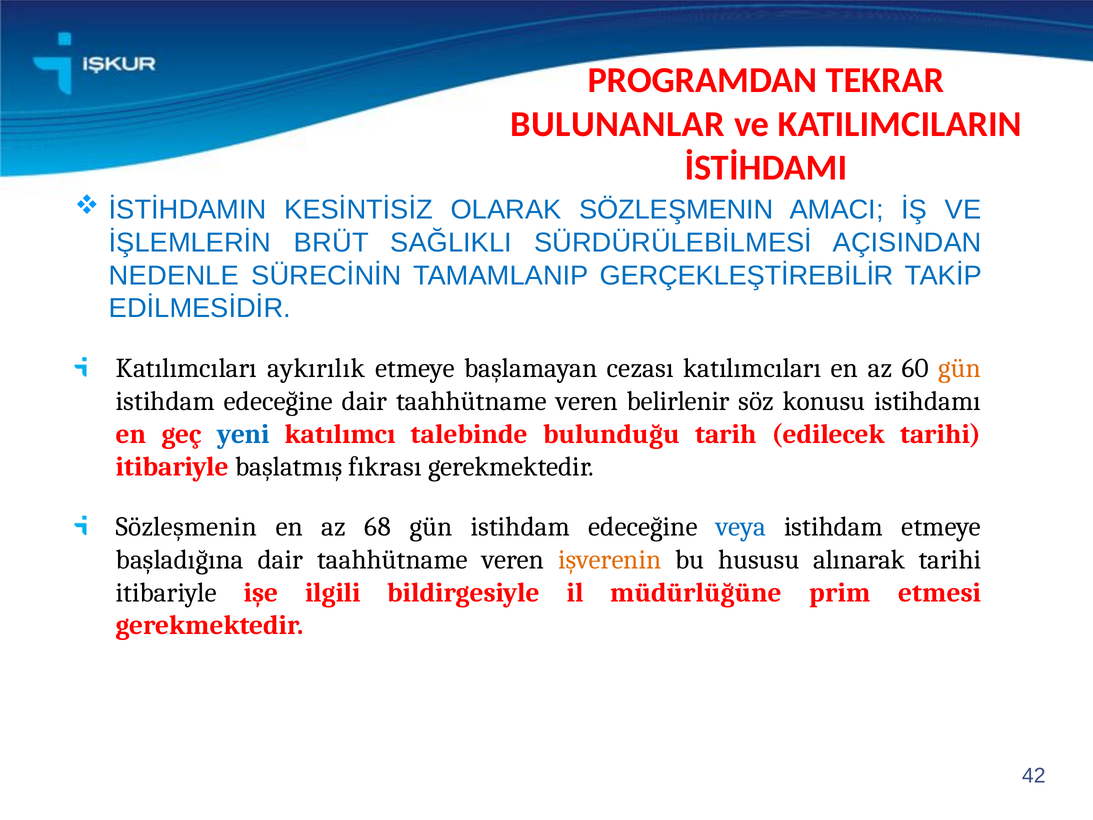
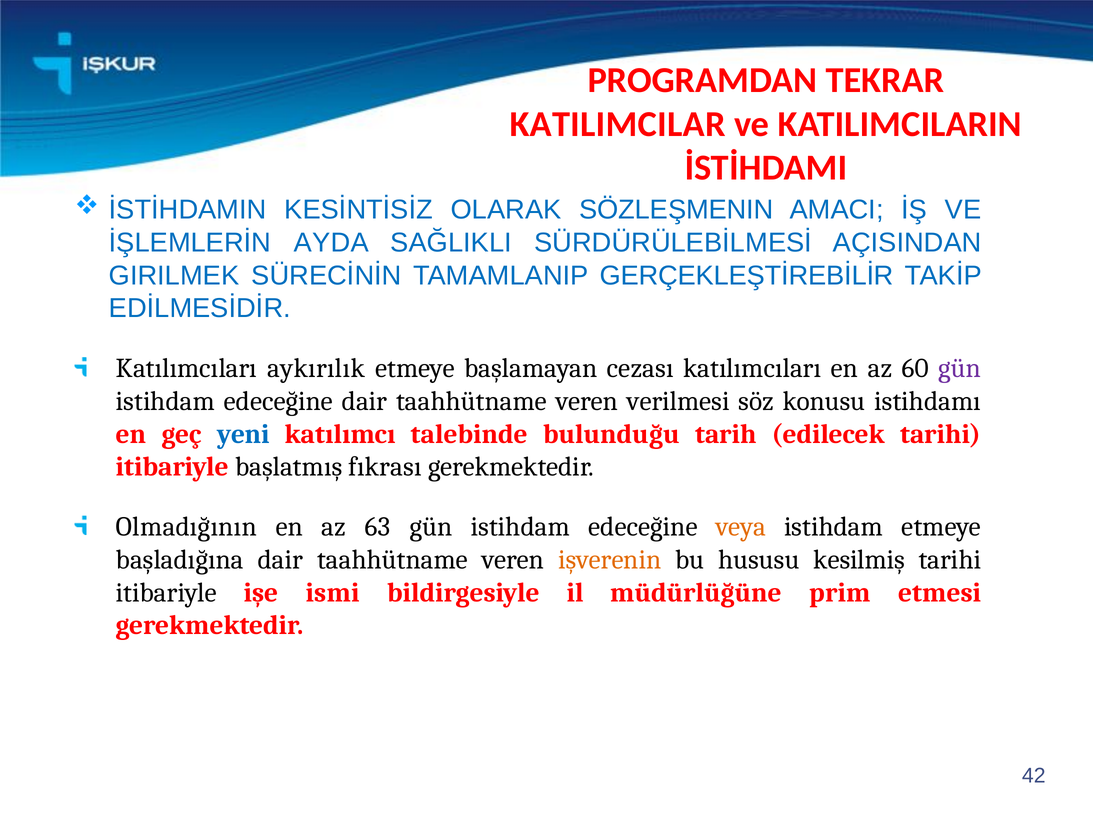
BULUNANLAR: BULUNANLAR -> KATILIMCILAR (618, 124)
BRÜT: BRÜT -> AYDA (331, 243)
NEDENLE: NEDENLE -> GIRILMEK (174, 275)
gün colour: orange -> purple (960, 368)
belirlenir: belirlenir -> verilmesi (678, 401)
Sözleşmenin: Sözleşmenin -> Olmadığının (186, 527)
68: 68 -> 63 (378, 527)
veya colour: blue -> orange (741, 527)
alınarak: alınarak -> kesilmiş (859, 560)
ilgili: ilgili -> ismi (333, 592)
